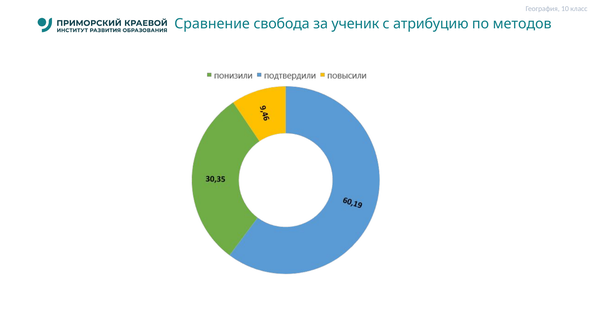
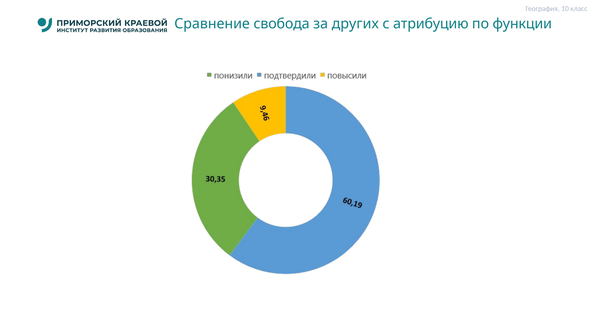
ученик: ученик -> других (355, 24)
методов: методов -> функции (522, 24)
